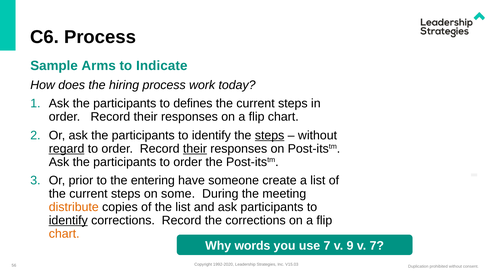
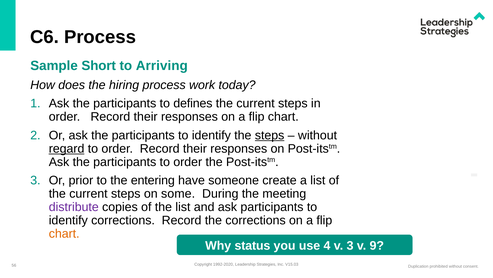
Arms: Arms -> Short (99, 66)
Indicate: Indicate -> Arriving (162, 66)
their underline: present -> none (195, 148)
distribute colour: orange -> purple (74, 207)
identify underline: present -> none (68, 220)
words: words -> status (252, 245)
use 7: 7 -> 4 (327, 245)
v 9: 9 -> 3 (350, 245)
v 7: 7 -> 9 (377, 245)
